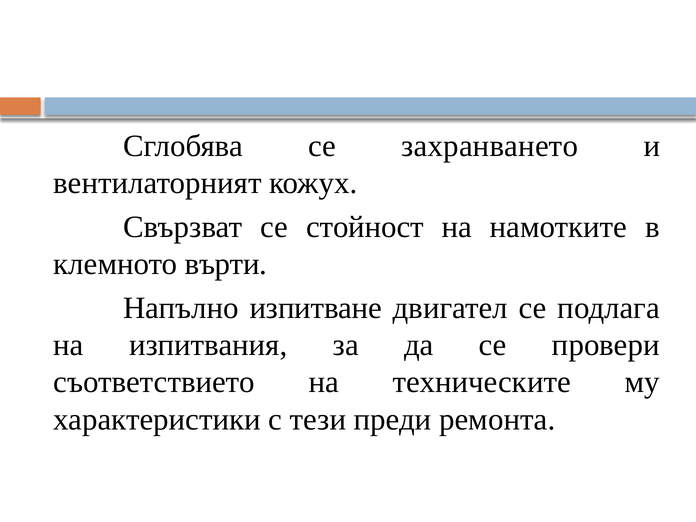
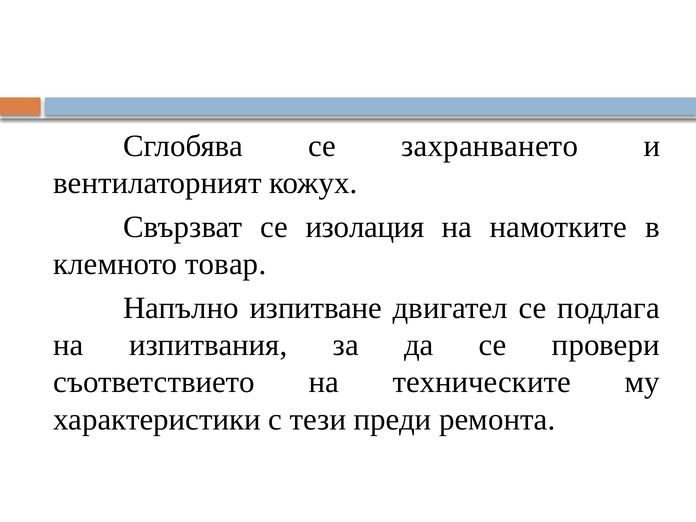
стойност: стойност -> изолация (365, 227)
върти: върти -> товар (226, 264)
